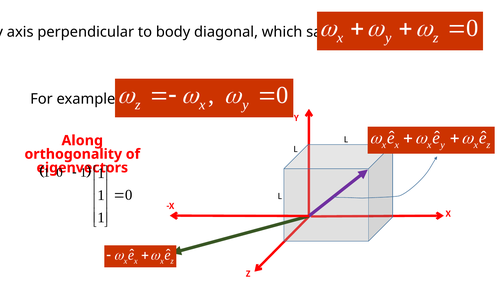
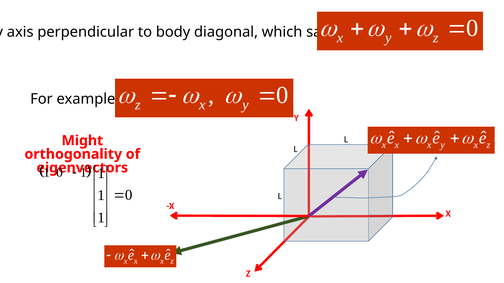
Along: Along -> Might (82, 141)
